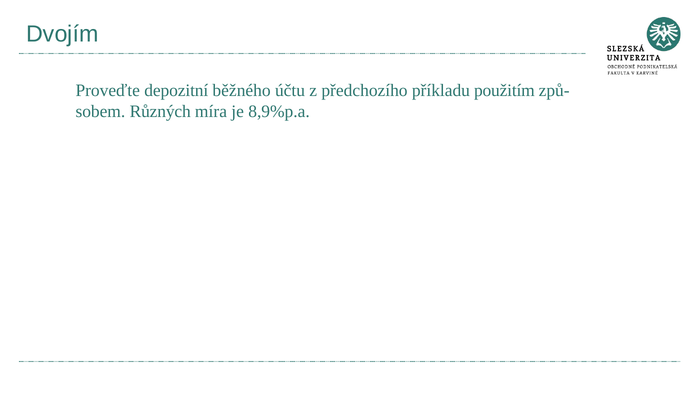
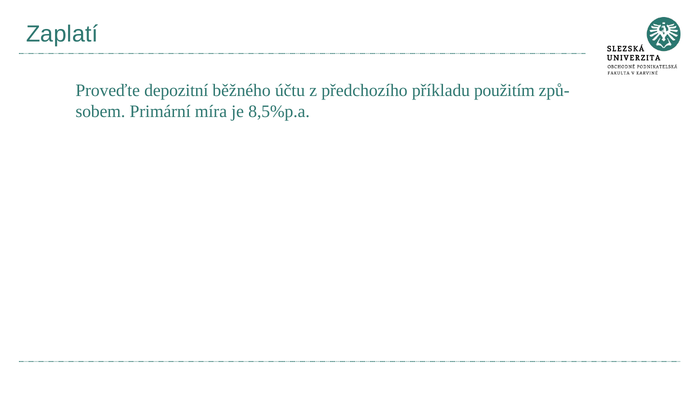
Dvojím: Dvojím -> Zaplatí (62, 34)
Různých: Různých -> Primární (160, 111)
8,9%p.a: 8,9%p.a -> 8,5%p.a (279, 111)
